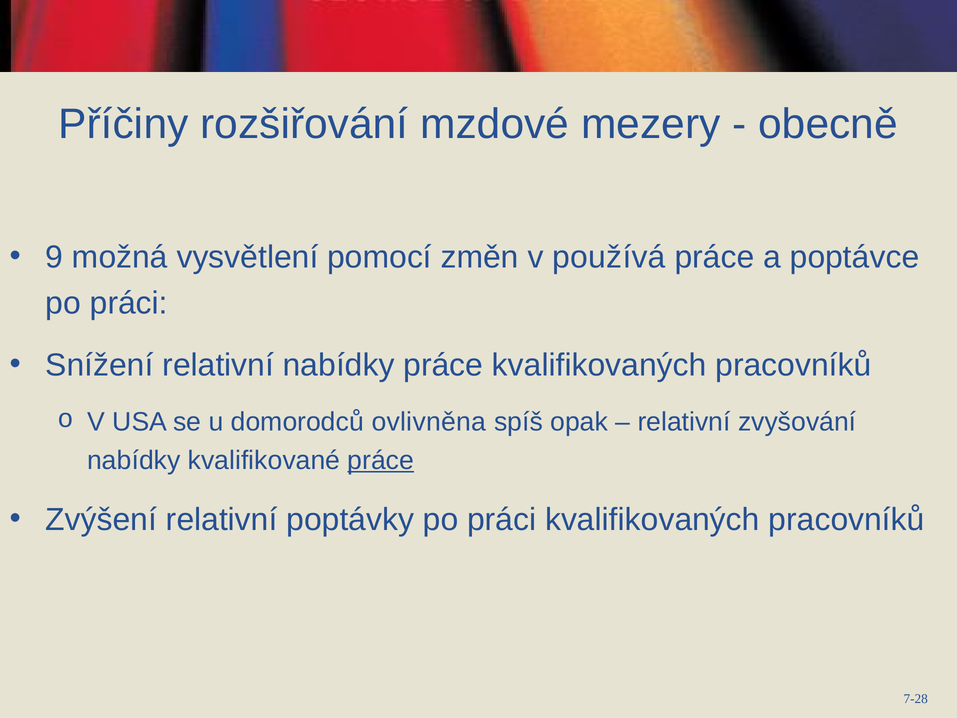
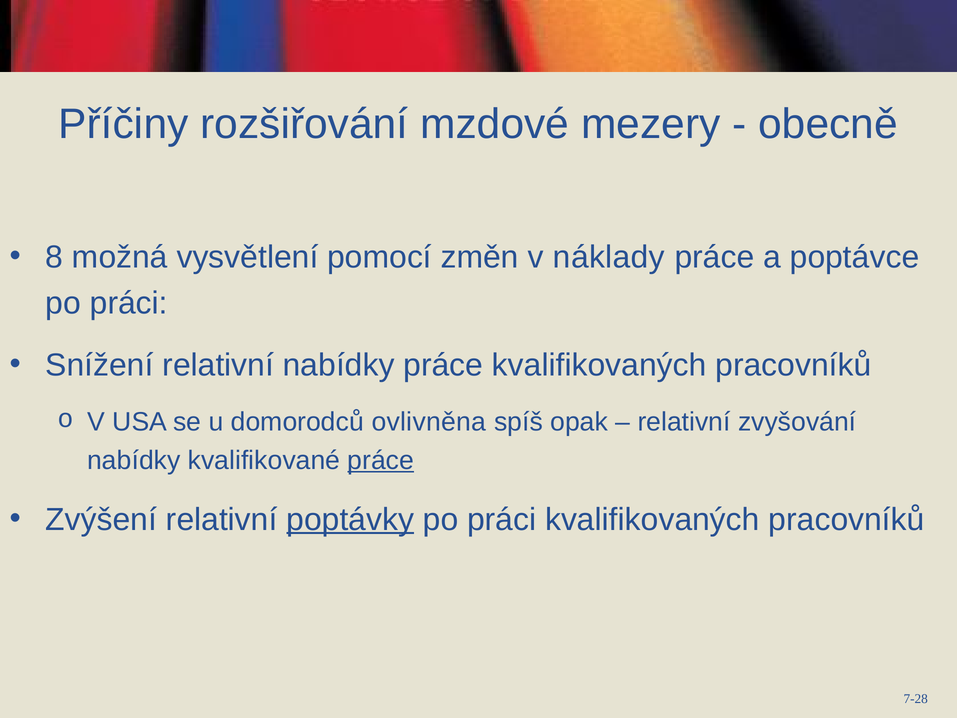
9: 9 -> 8 (54, 257)
používá: používá -> náklady (609, 257)
poptávky underline: none -> present (350, 519)
